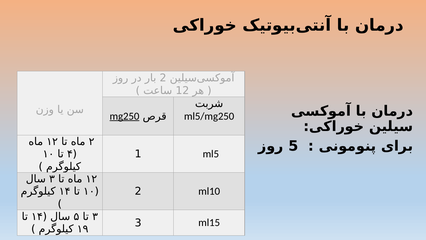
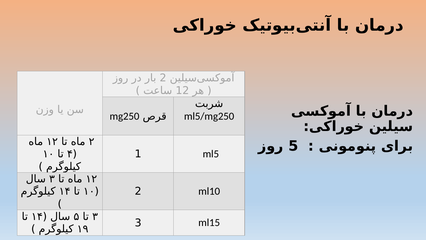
mg250 underline: present -> none (124, 116)
